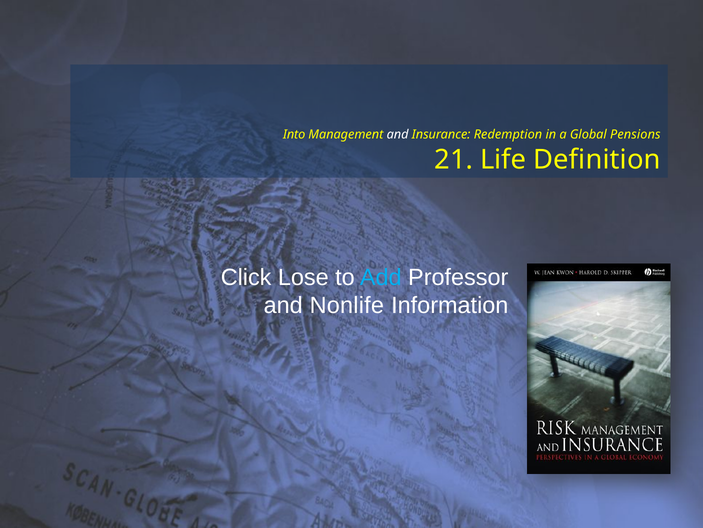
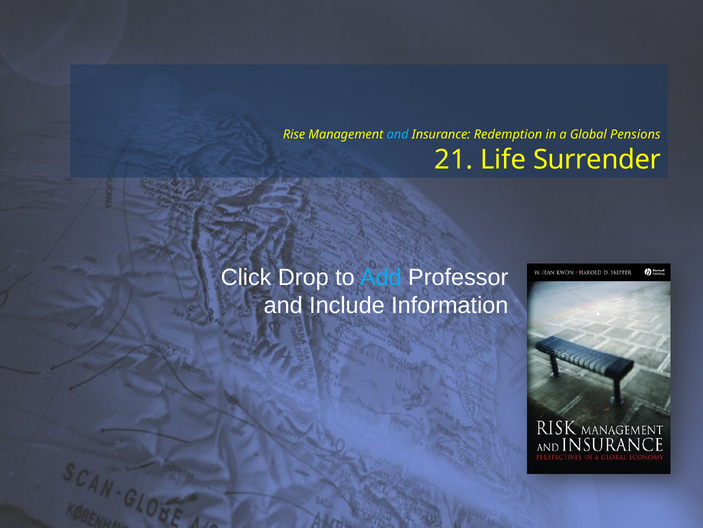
Into: Into -> Rise (294, 134)
and colour: white -> light blue (398, 134)
Definition: Definition -> Surrender (597, 159)
Lose: Lose -> Drop (303, 277)
Nonlife: Nonlife -> Include (347, 305)
